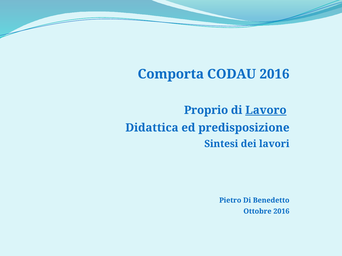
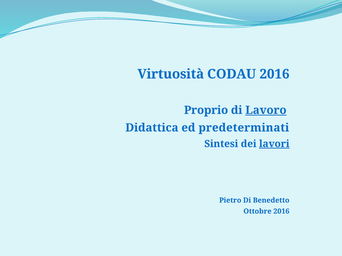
Comporta: Comporta -> Virtuosità (171, 74)
predisposizione: predisposizione -> predeterminati (244, 128)
lavori underline: none -> present (274, 144)
